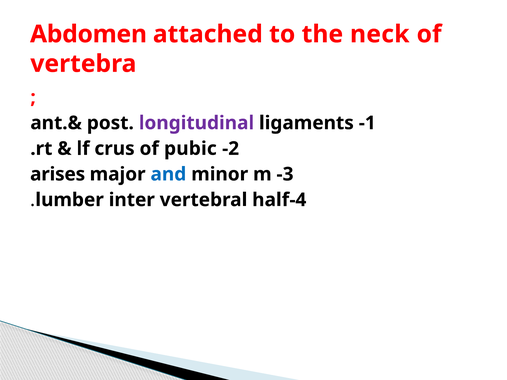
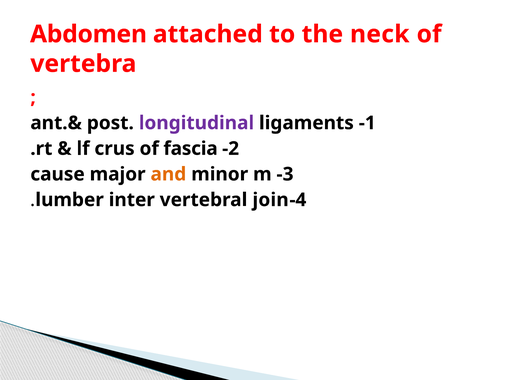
pubic: pubic -> fascia (191, 149)
arises: arises -> cause (58, 174)
and colour: blue -> orange (168, 174)
half: half -> join (271, 200)
